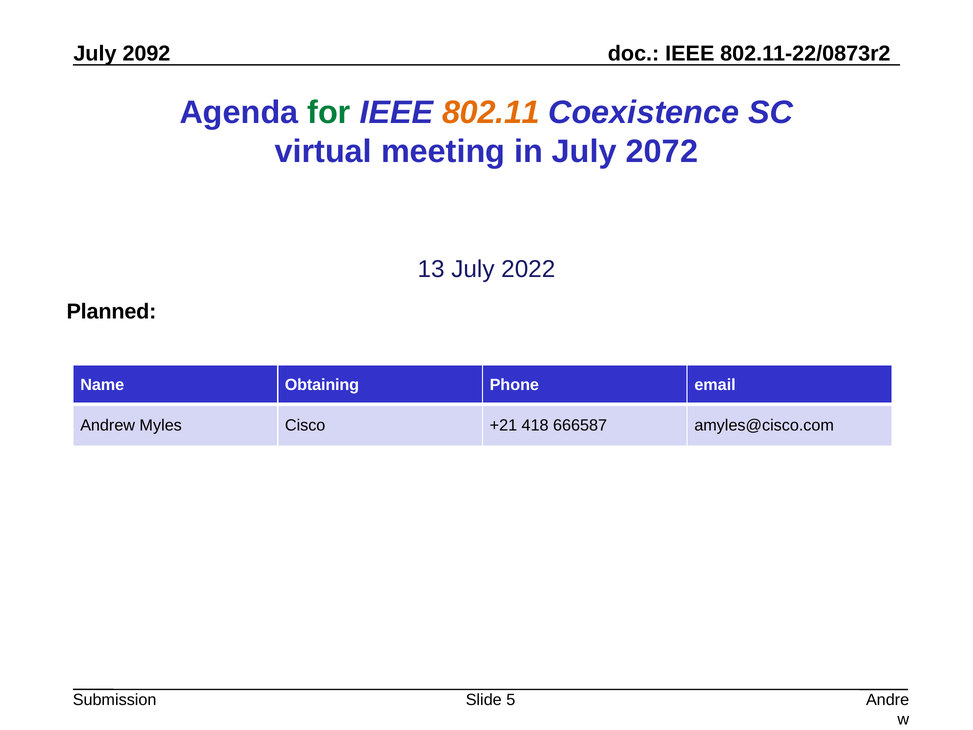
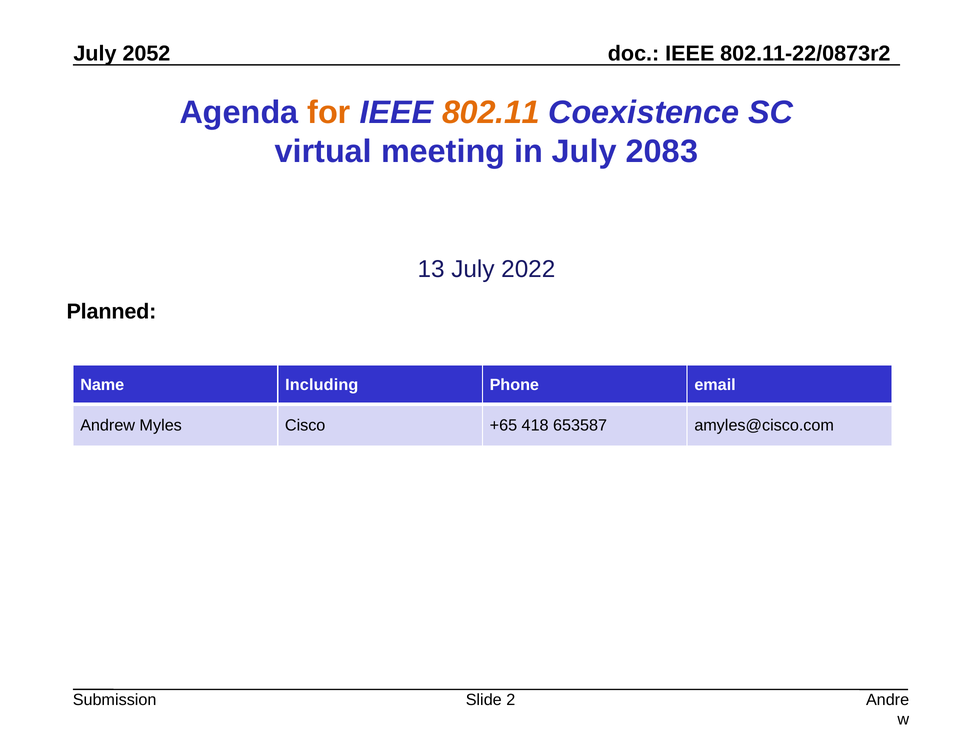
2092: 2092 -> 2052 (146, 53)
for colour: green -> orange (329, 113)
2072: 2072 -> 2083 (662, 151)
Obtaining: Obtaining -> Including (322, 385)
+21: +21 -> +65 (503, 425)
666587: 666587 -> 653587 (580, 425)
5: 5 -> 2 (511, 700)
